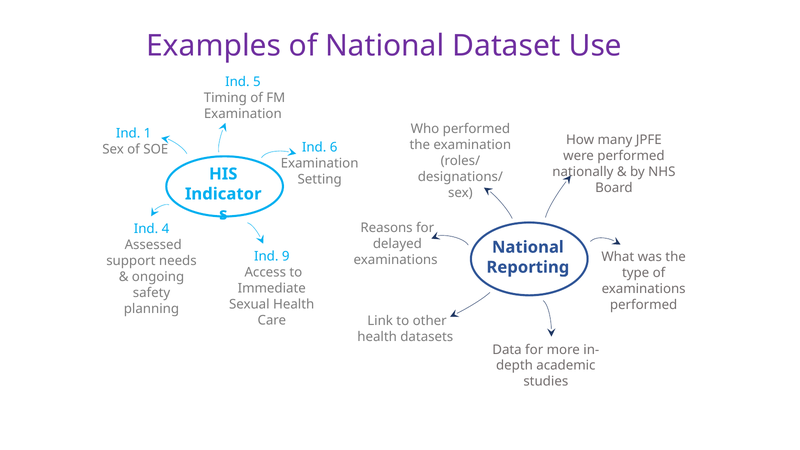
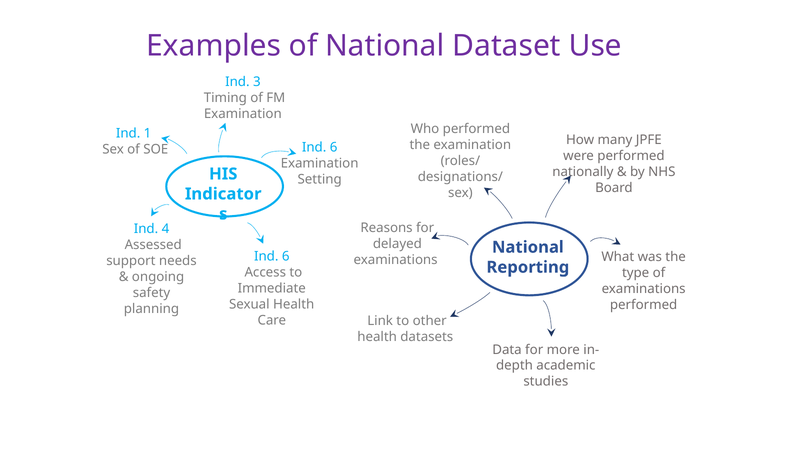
5: 5 -> 3 (257, 82)
9: 9 -> 6 (286, 256)
